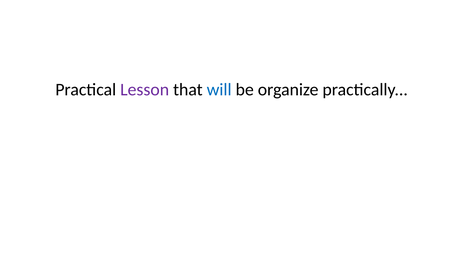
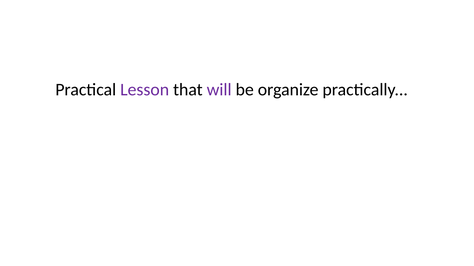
will colour: blue -> purple (219, 90)
